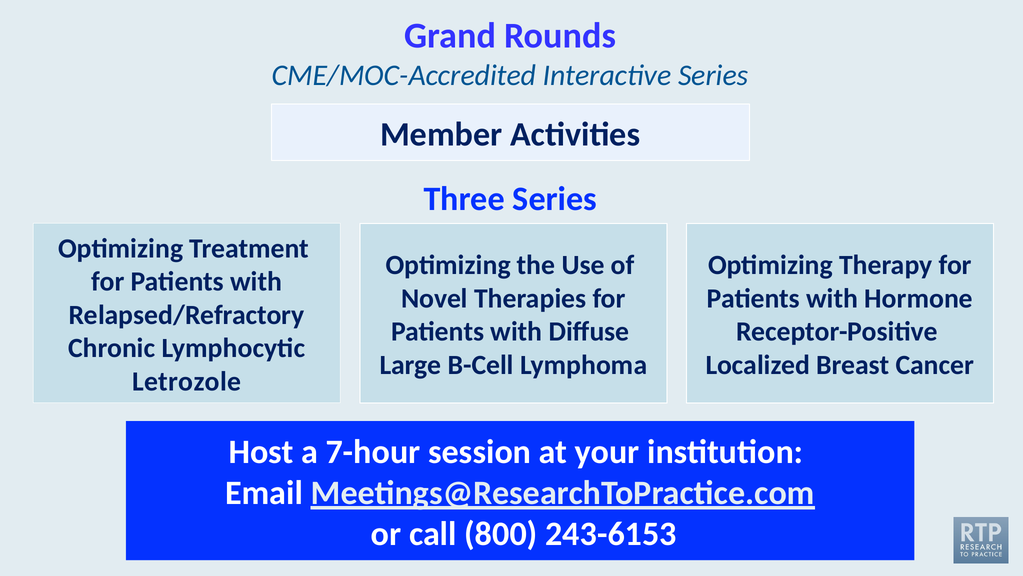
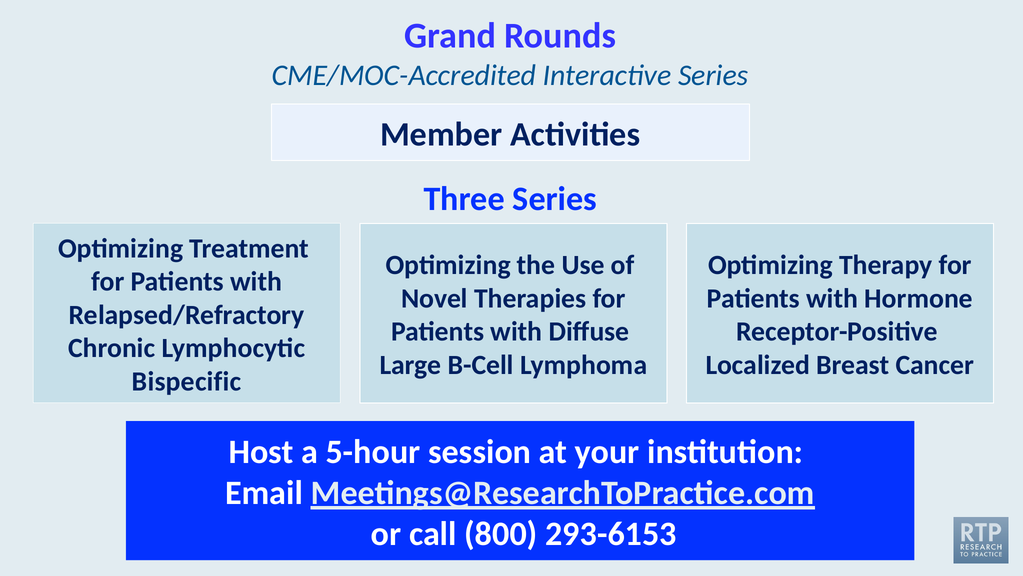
Letrozole: Letrozole -> Bispecific (187, 381)
7-hour: 7-hour -> 5-hour (373, 452)
243-6153: 243-6153 -> 293-6153 (611, 533)
